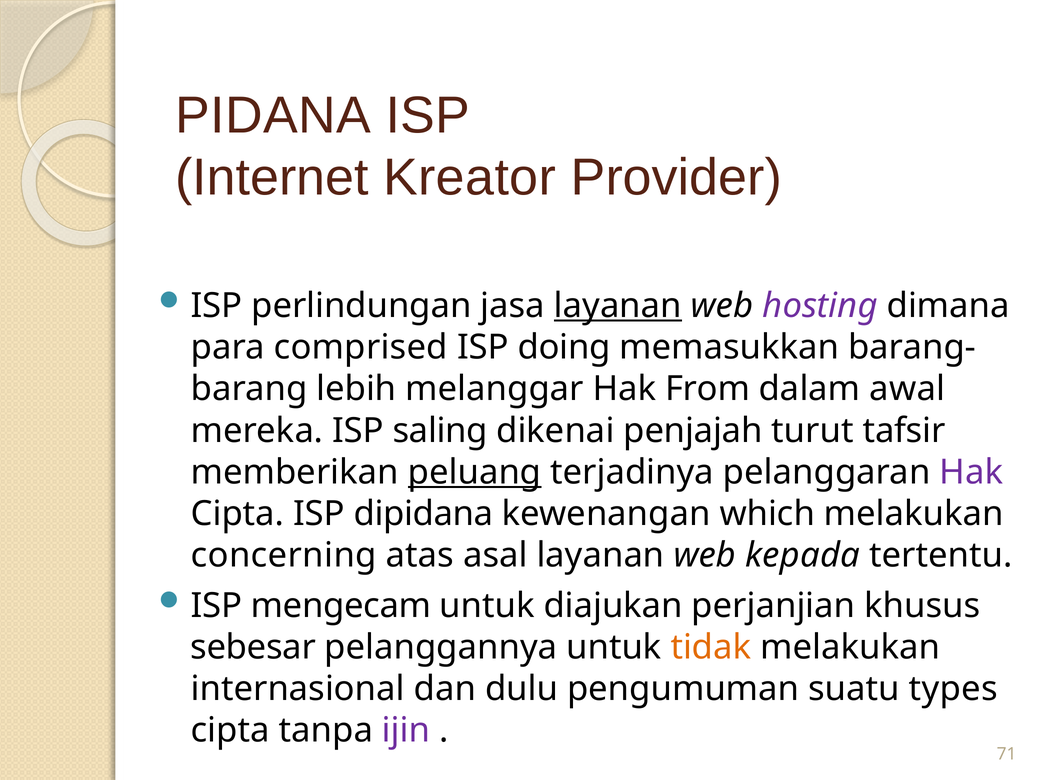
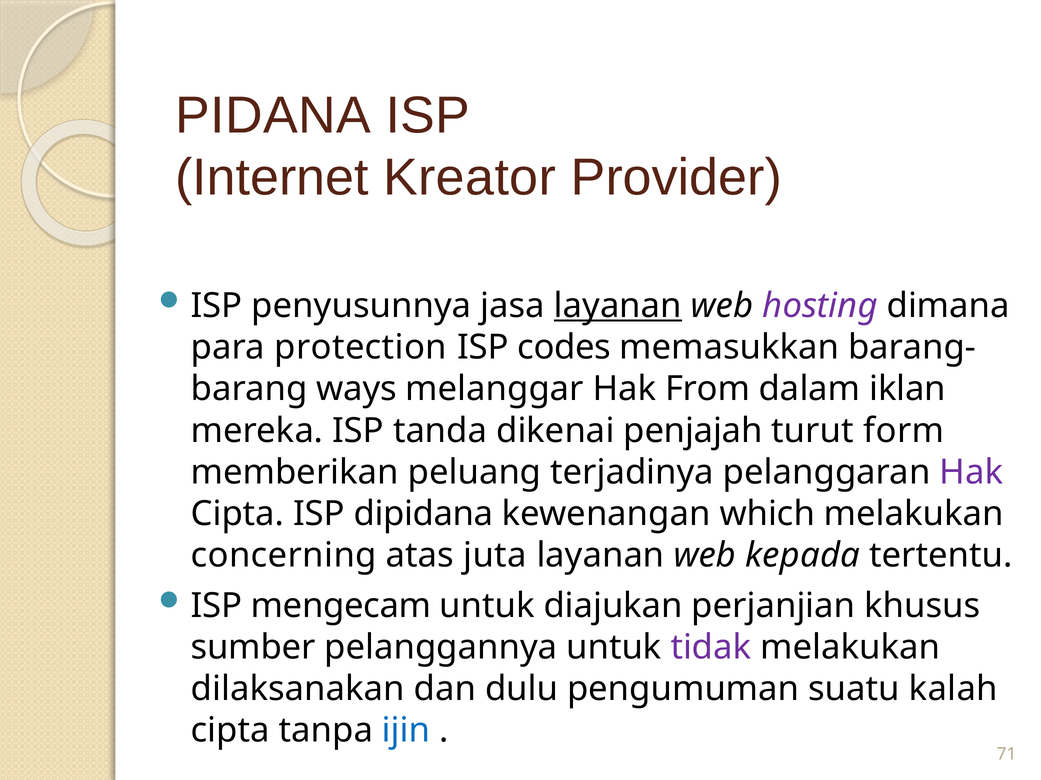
perlindungan: perlindungan -> penyusunnya (361, 306)
comprised: comprised -> protection (361, 348)
doing: doing -> codes (564, 348)
lebih: lebih -> ways (357, 389)
awal: awal -> iklan (908, 389)
saling: saling -> tanda (440, 431)
tafsir: tafsir -> form (904, 431)
peluang underline: present -> none (475, 473)
asal: asal -> juta (495, 556)
sebesar: sebesar -> sumber (253, 648)
tidak colour: orange -> purple (711, 648)
internasional: internasional -> dilaksanakan (298, 689)
types: types -> kalah (953, 689)
ijin colour: purple -> blue (406, 731)
